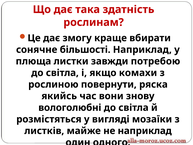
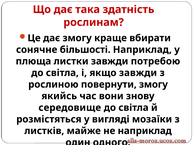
якщо комахи: комахи -> завжди (138, 73)
повернути ряска: ряска -> змогу (153, 84)
вологолюбні: вологолюбні -> середовище (70, 107)
